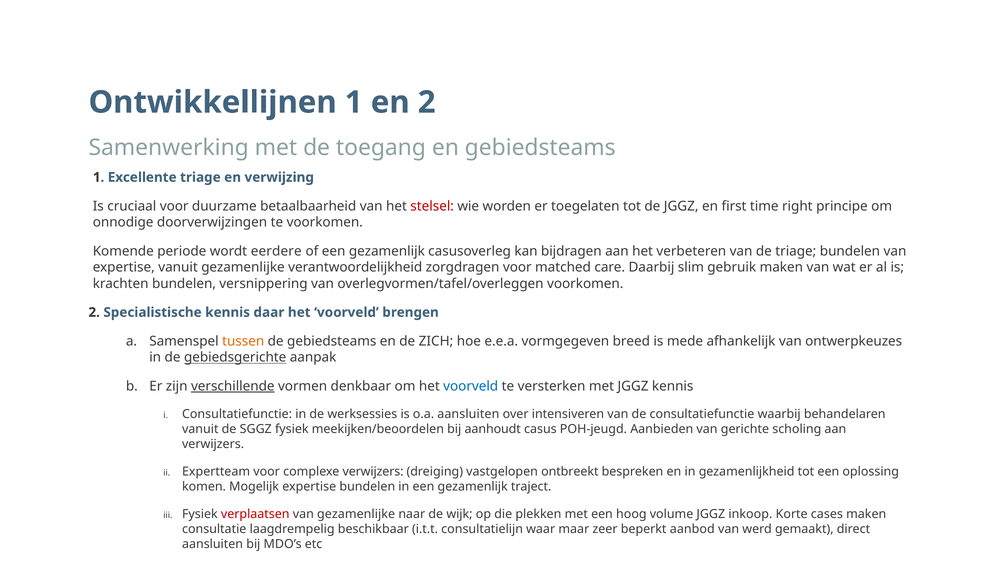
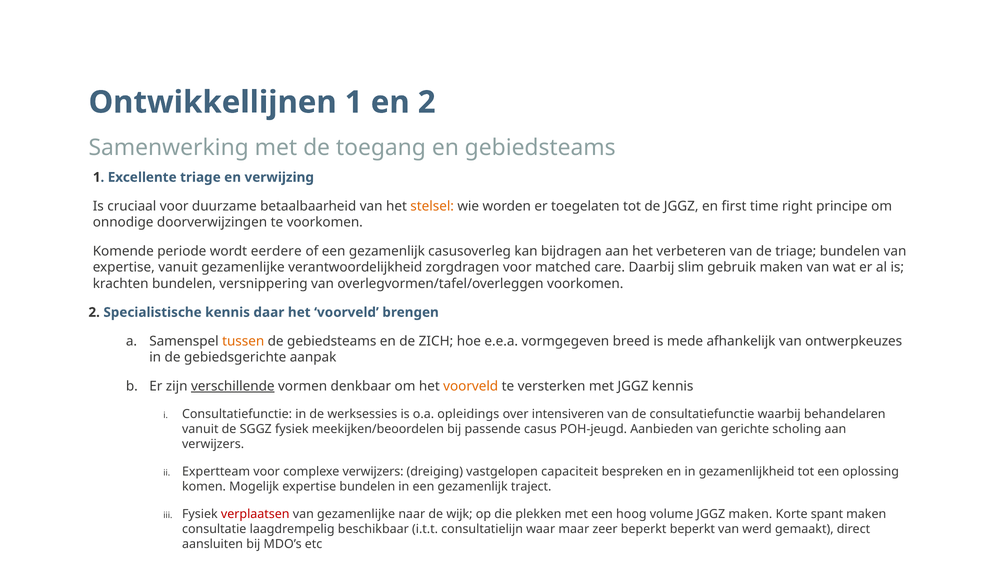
stelsel colour: red -> orange (432, 206)
gebiedsgerichte underline: present -> none (235, 357)
voorveld colour: blue -> orange (471, 386)
o.a aansluiten: aansluiten -> opleidings (468, 414)
aanhoudt: aanhoudt -> passende (493, 429)
ontbreekt: ontbreekt -> capaciteit (570, 472)
JGGZ inkoop: inkoop -> maken (750, 514)
cases: cases -> spant (827, 514)
beperkt aanbod: aanbod -> beperkt (692, 529)
